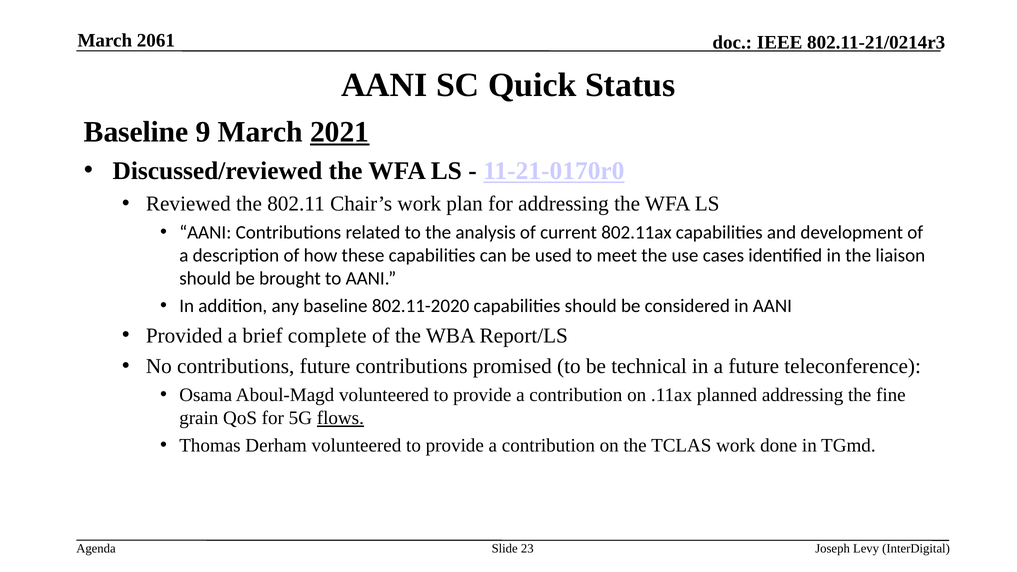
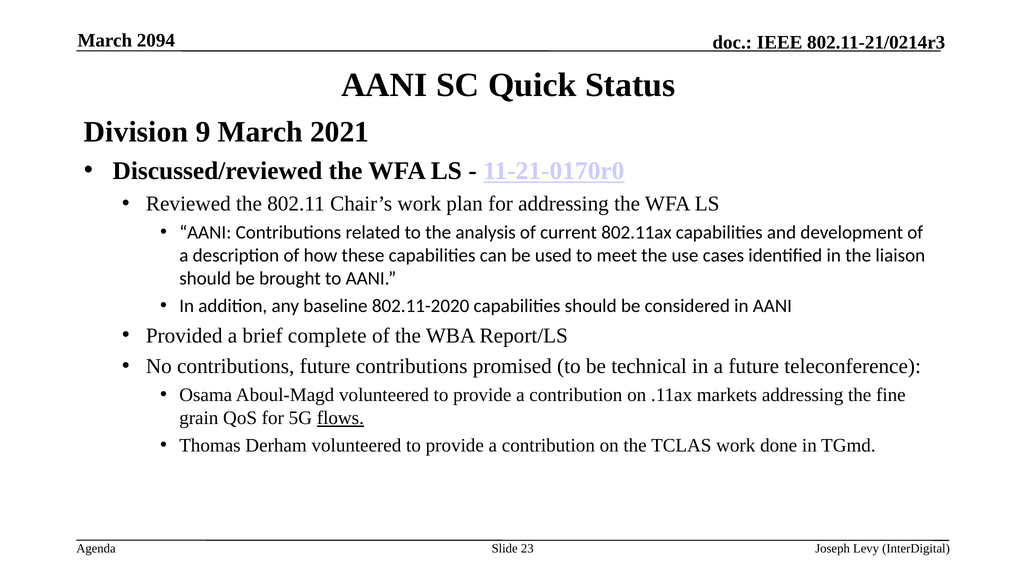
2061: 2061 -> 2094 (156, 40)
Baseline: Baseline -> Division (136, 132)
2021 underline: present -> none (340, 132)
planned: planned -> markets (727, 395)
